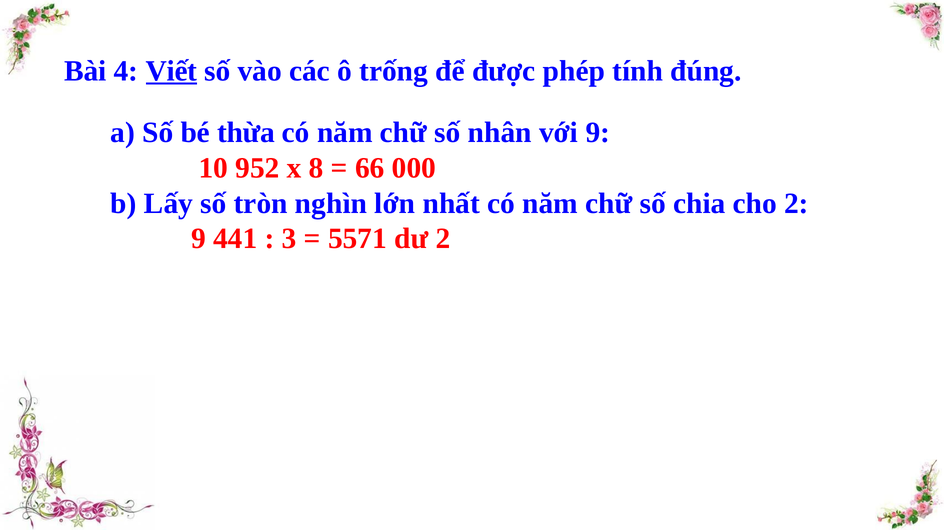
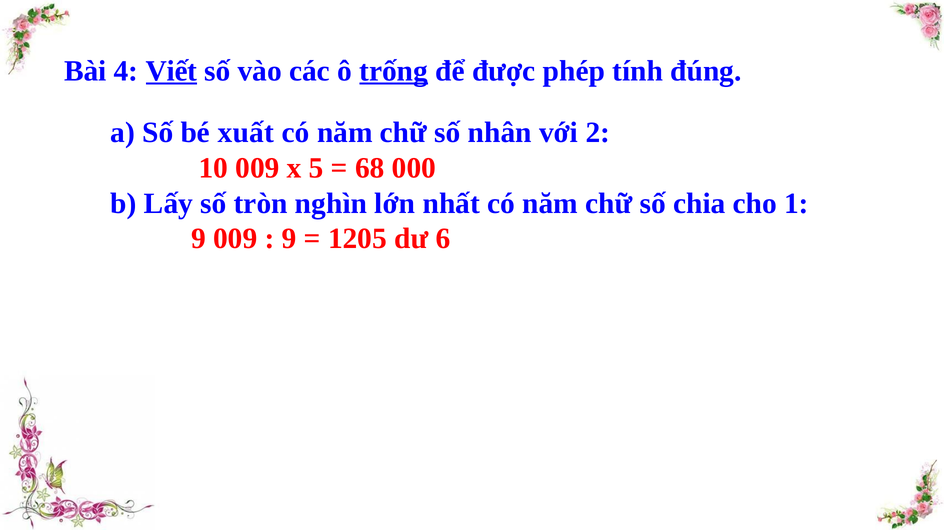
trống underline: none -> present (394, 71)
thừa: thừa -> xuất (246, 133)
với 9: 9 -> 2 (598, 133)
10 952: 952 -> 009 (257, 168)
8: 8 -> 5 (316, 168)
66: 66 -> 68 (370, 168)
cho 2: 2 -> 1 (796, 204)
9 441: 441 -> 009 (235, 239)
3: 3 -> 9 (289, 239)
5571: 5571 -> 1205 (357, 239)
dư 2: 2 -> 6 (443, 239)
